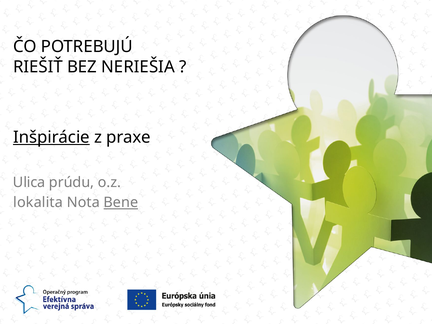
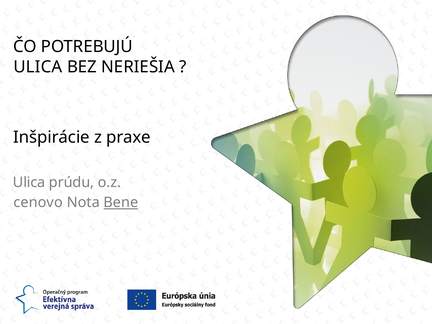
RIEŠIŤ: RIEŠIŤ -> ULICA (38, 67)
Inšpirácie underline: present -> none (51, 137)
lokalita: lokalita -> cenovo (38, 203)
